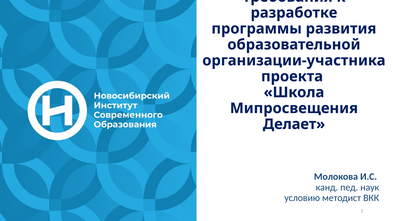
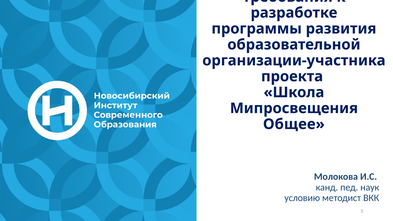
Делает: Делает -> Общее (294, 124)
